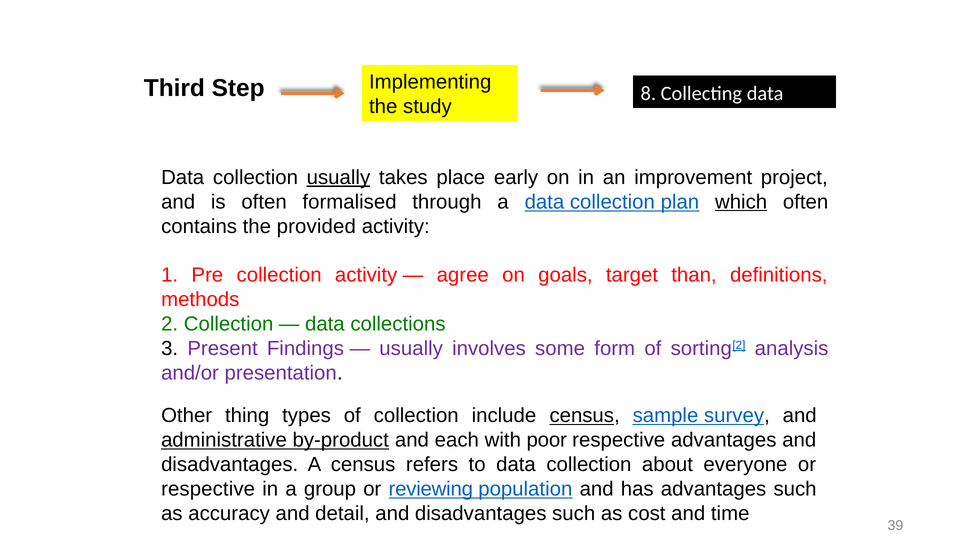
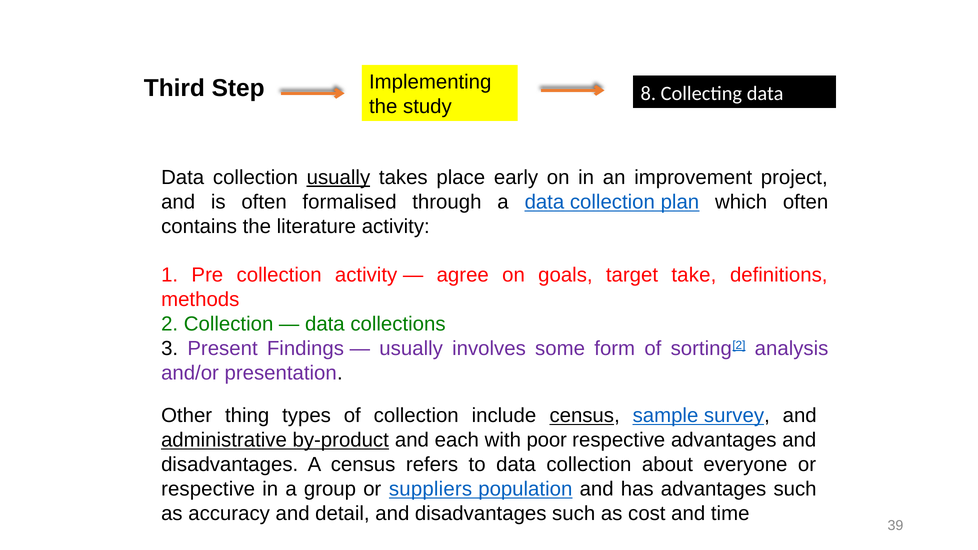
which underline: present -> none (741, 202)
provided: provided -> literature (316, 226)
than: than -> take (694, 275)
reviewing: reviewing -> suppliers (431, 489)
